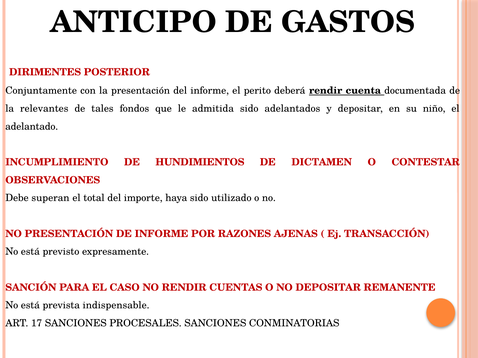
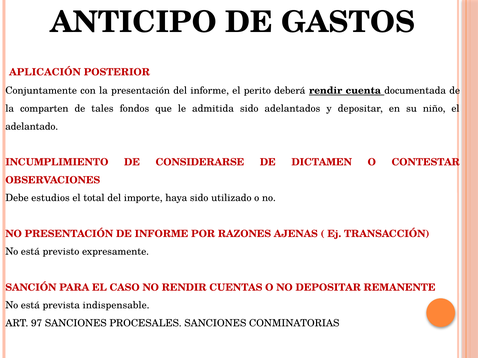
DIRIMENTES: DIRIMENTES -> APLICACIÓN (45, 72)
relevantes: relevantes -> comparten (44, 109)
HUNDIMIENTOS: HUNDIMIENTOS -> CONSIDERARSE (200, 162)
superan: superan -> estudios (51, 198)
17: 17 -> 97 (37, 324)
